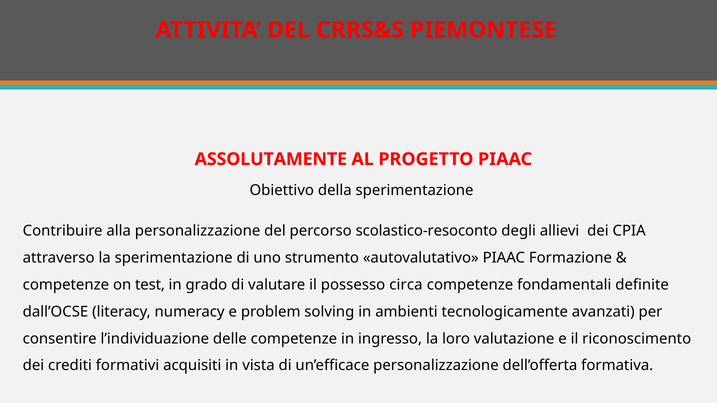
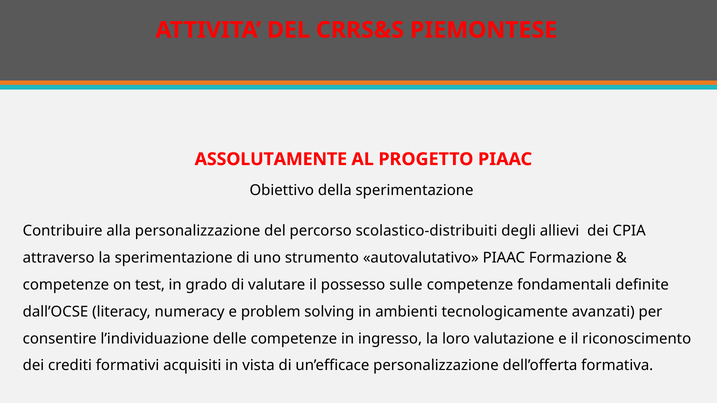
scolastico-resoconto: scolastico-resoconto -> scolastico-distribuiti (427, 231)
circa: circa -> sulle (406, 285)
